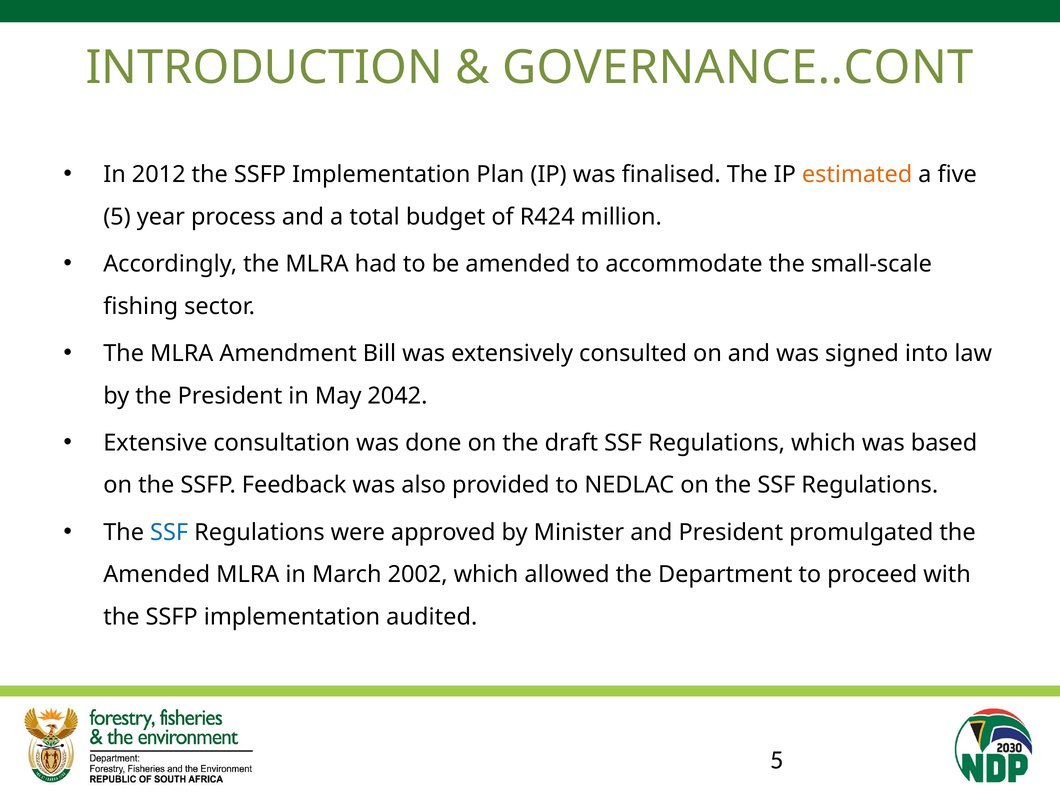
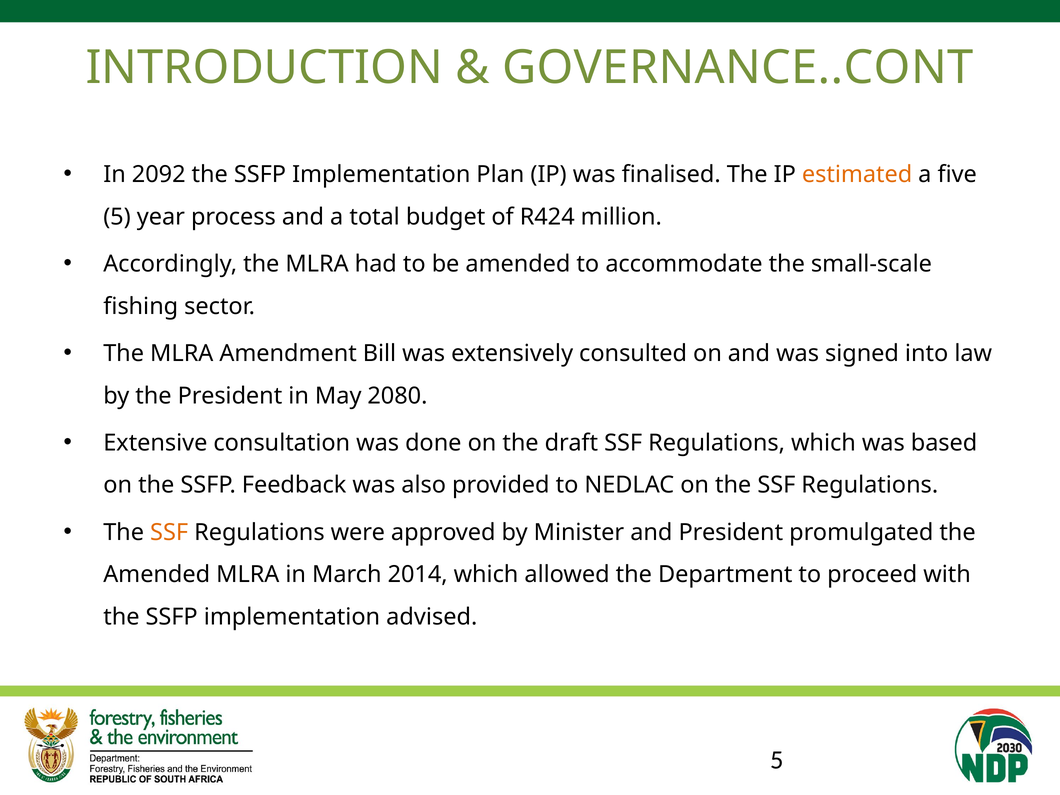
2012: 2012 -> 2092 (159, 175)
2042: 2042 -> 2080 (397, 396)
SSF colour: blue -> orange (169, 532)
2002: 2002 -> 2014 (418, 575)
audited: audited -> advised (432, 617)
